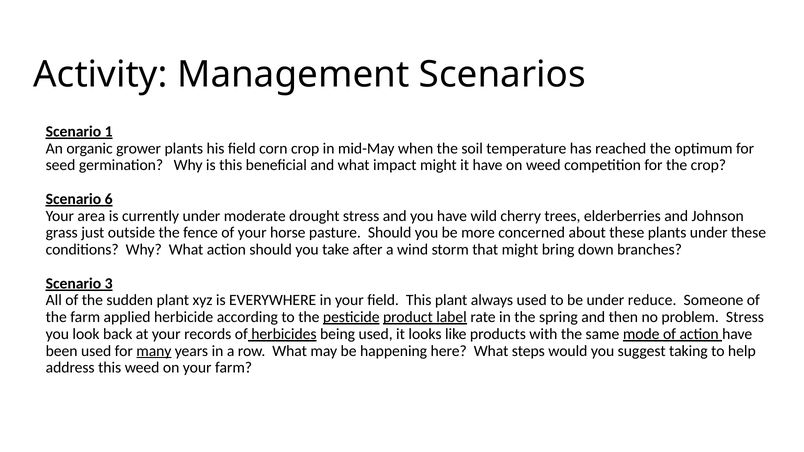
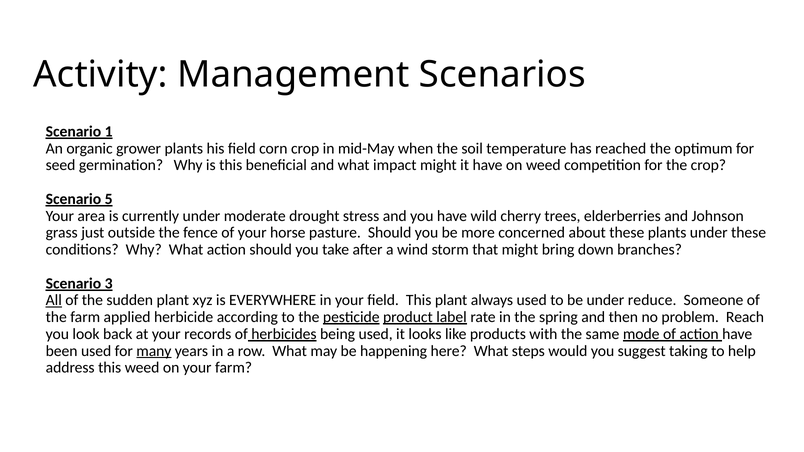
6: 6 -> 5 (109, 199)
All underline: none -> present (54, 300)
problem Stress: Stress -> Reach (745, 317)
